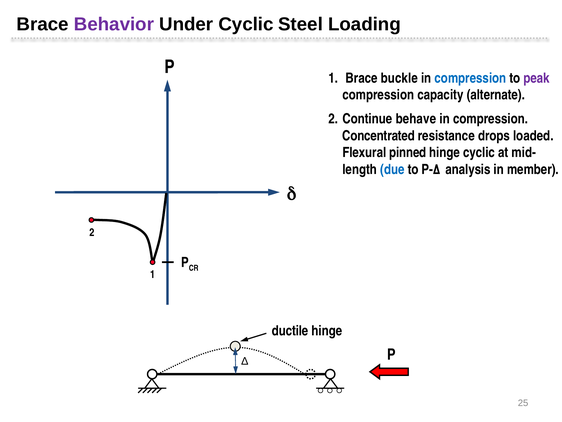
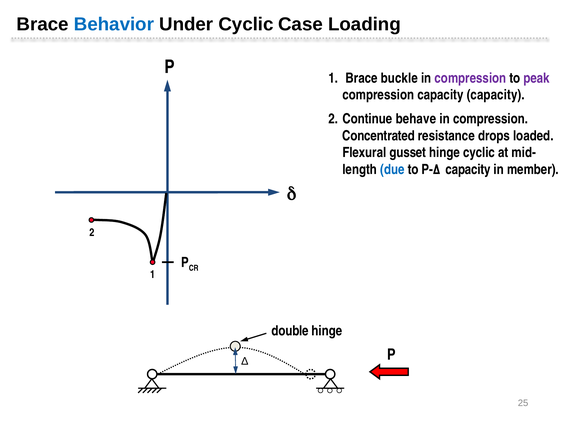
Behavior colour: purple -> blue (114, 24)
Steel: Steel -> Case (301, 24)
compression colour: blue -> purple (470, 78)
capacity alternate: alternate -> capacity (496, 95)
pinned: pinned -> gusset (408, 153)
P-Δ analysis: analysis -> capacity (468, 169)
ductile: ductile -> double (290, 331)
